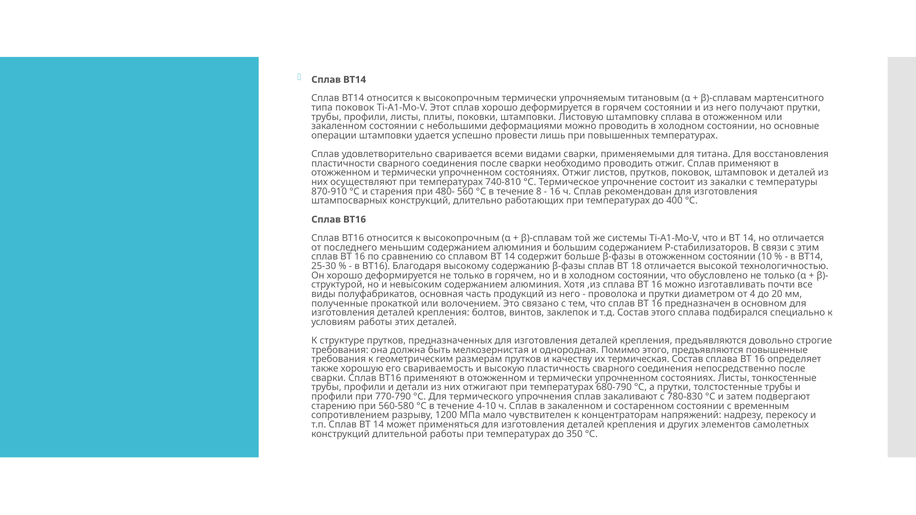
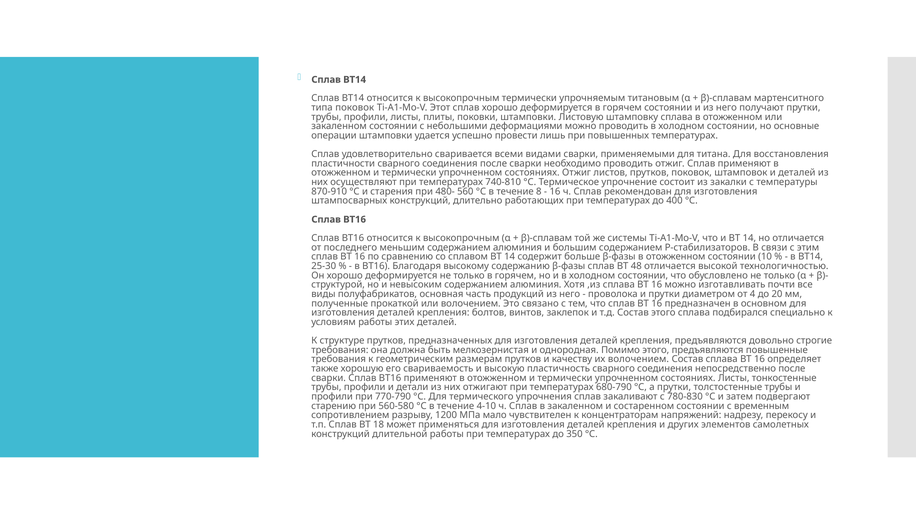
18: 18 -> 48 (636, 266)
их термическая: термическая -> волочением (638, 359)
Сплав ВТ 14: 14 -> 18 (379, 425)
